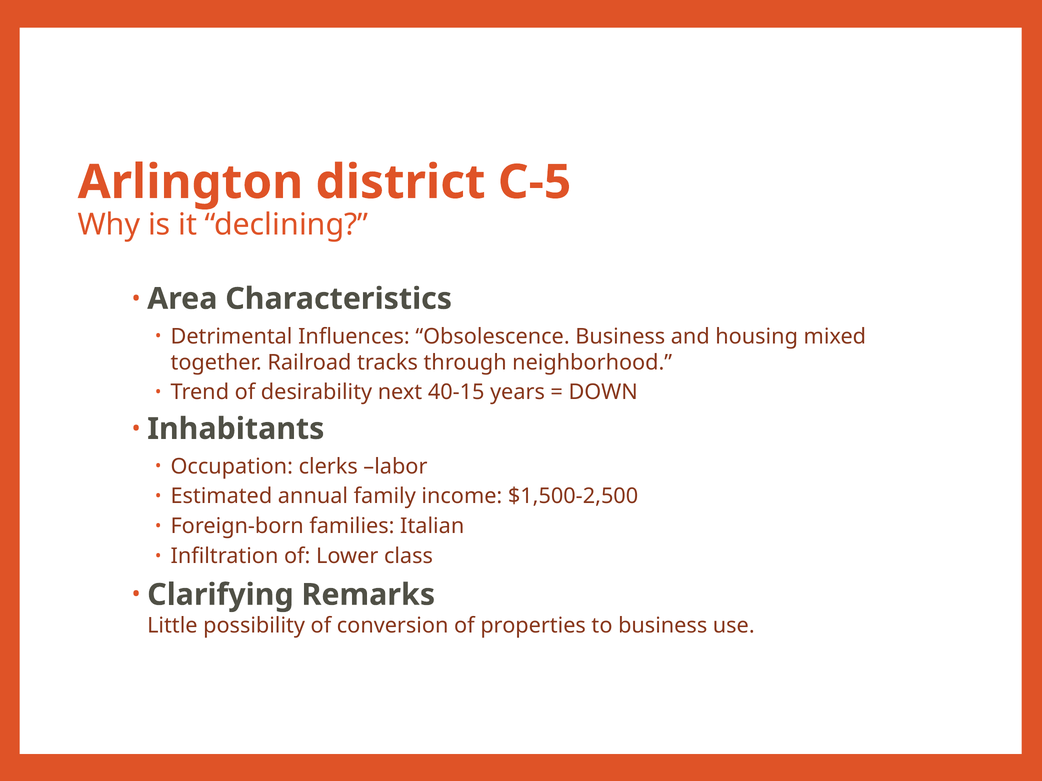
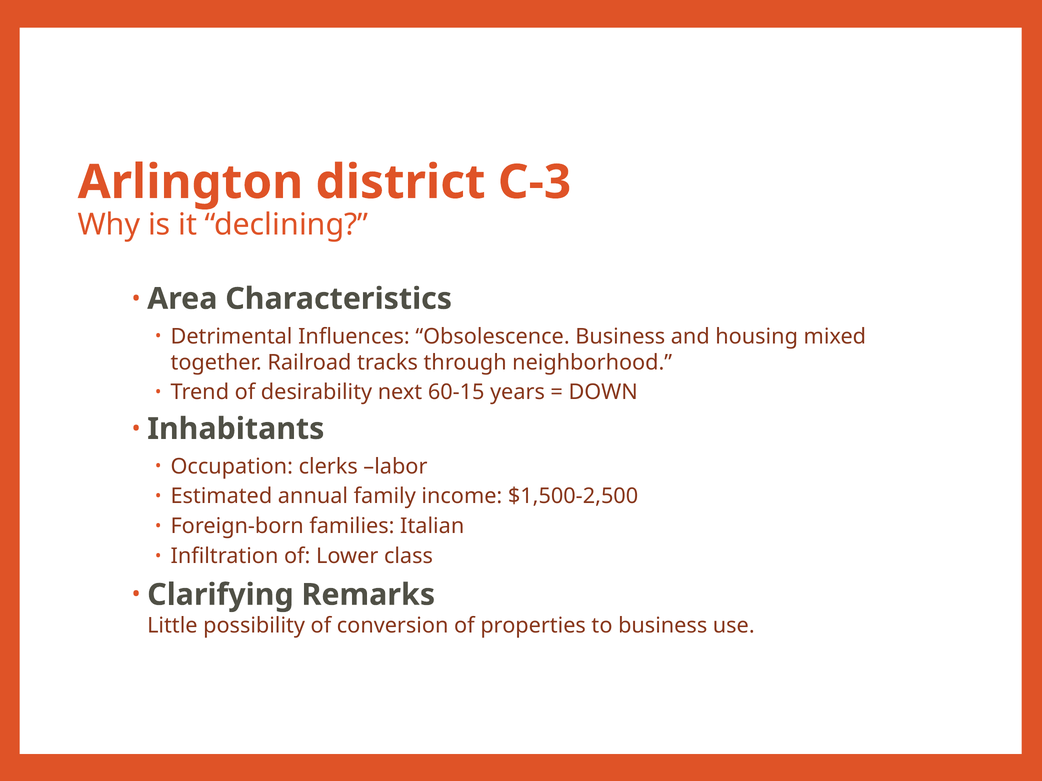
C-5: C-5 -> C-3 (535, 182)
40-15: 40-15 -> 60-15 (456, 392)
